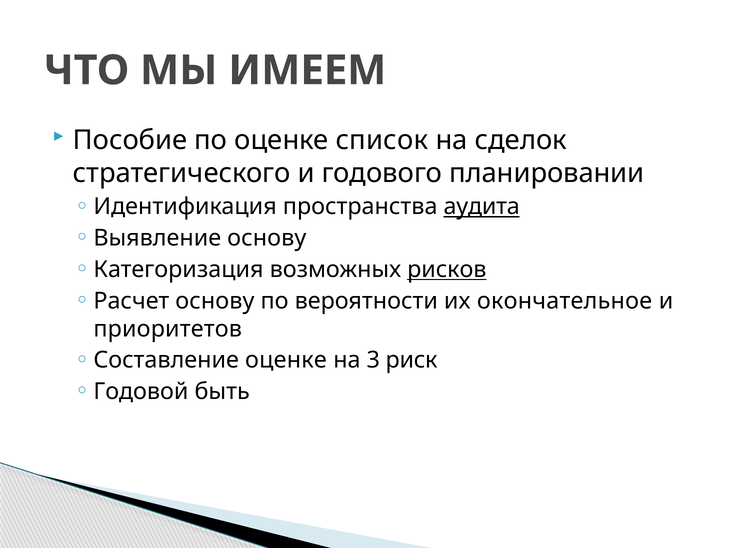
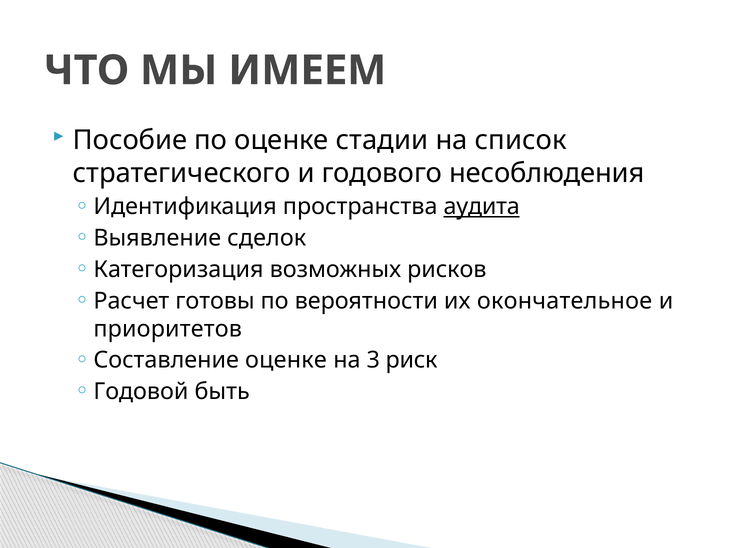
список: список -> стадии (382, 140)
сделок: сделок -> список (521, 140)
планировании: планировании -> несоблюдения (547, 173)
Выявление основу: основу -> сделок (267, 238)
рисков underline: present -> none (447, 270)
Расчет основу: основу -> готовы (215, 301)
